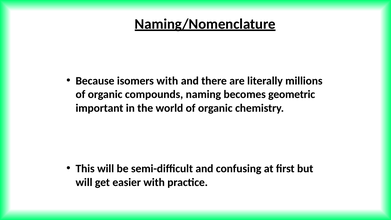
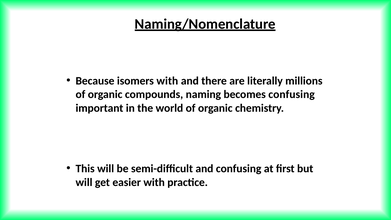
becomes geometric: geometric -> confusing (292, 94)
